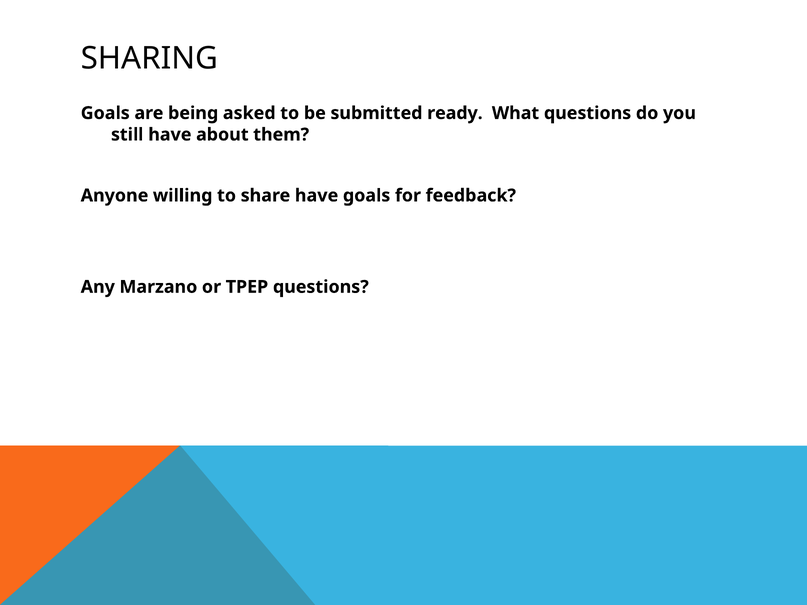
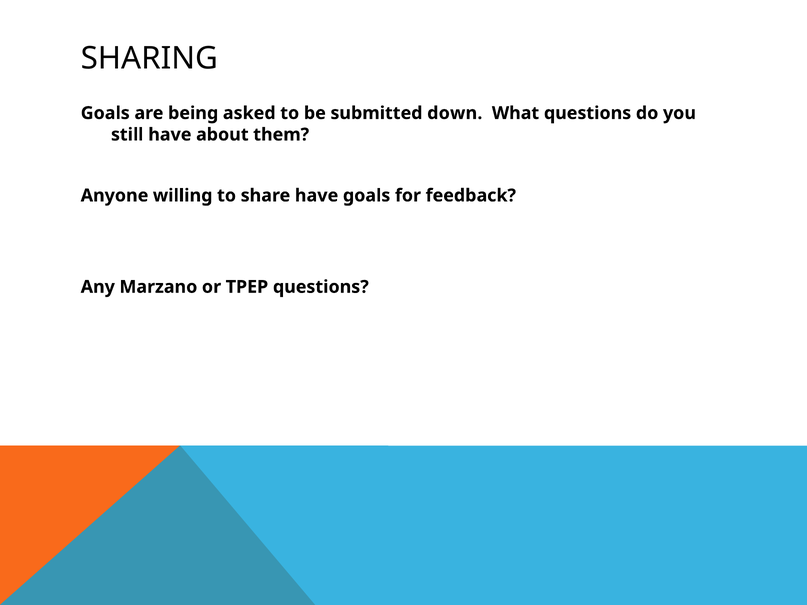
ready: ready -> down (455, 113)
